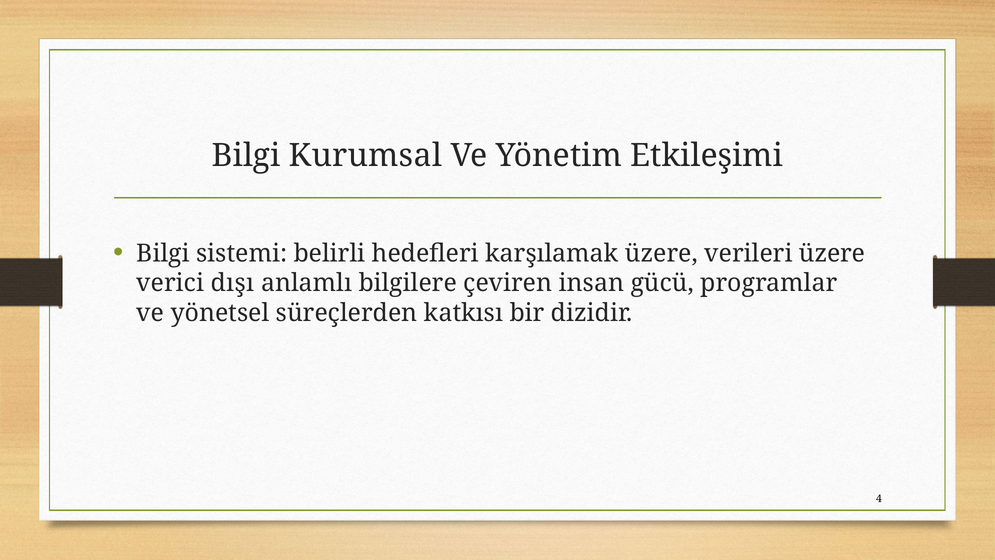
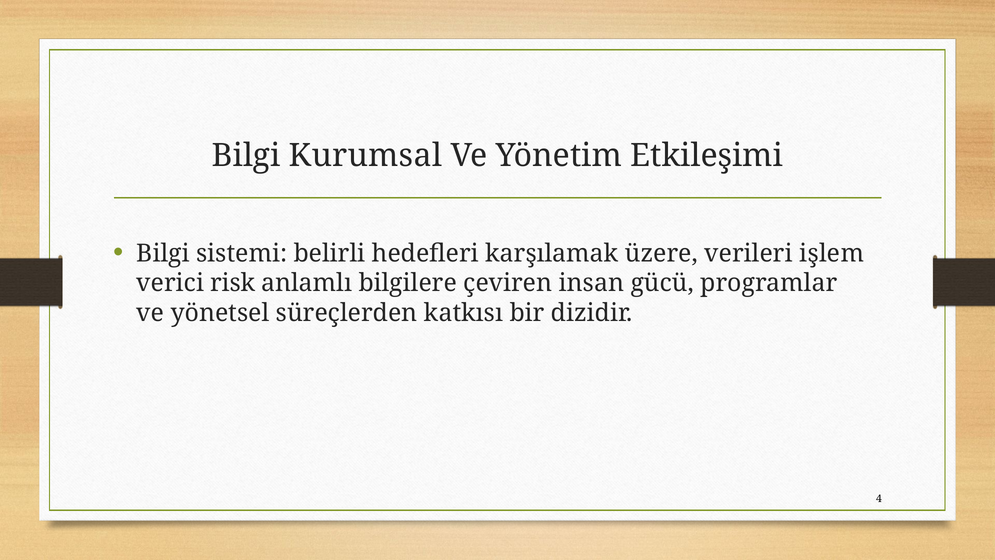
verileri üzere: üzere -> işlem (832, 253)
dışı: dışı -> risk (233, 283)
